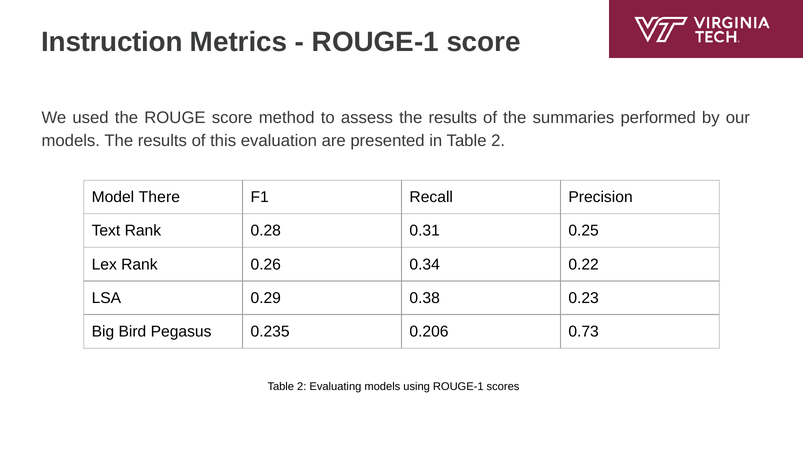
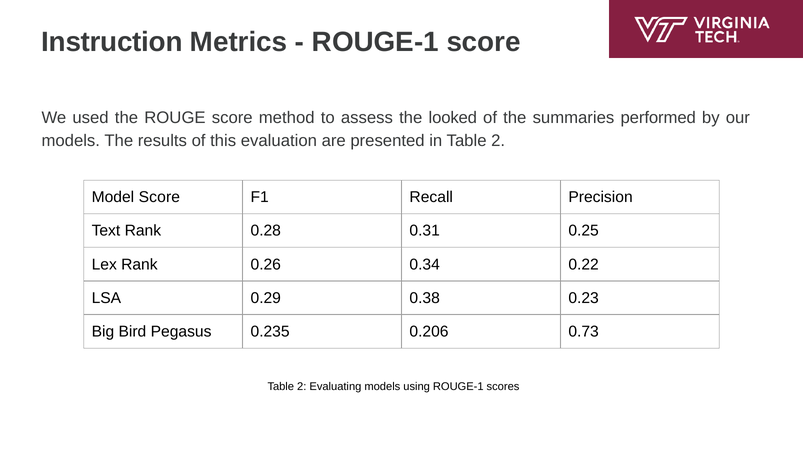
assess the results: results -> looked (453, 118)
Model There: There -> Score (159, 197)
